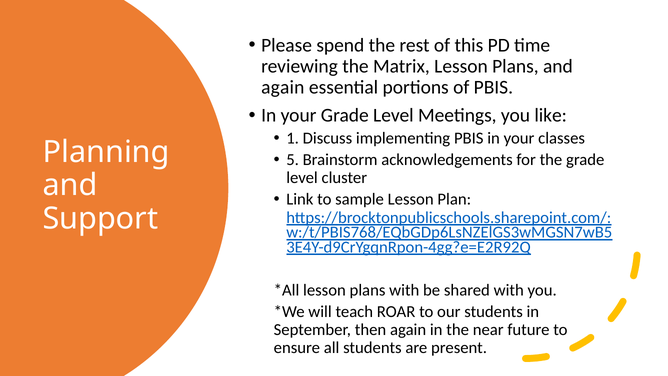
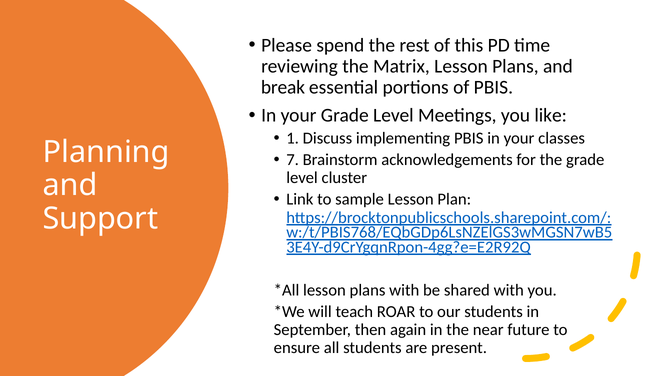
again: again -> break (283, 87)
5: 5 -> 7 (293, 160)
